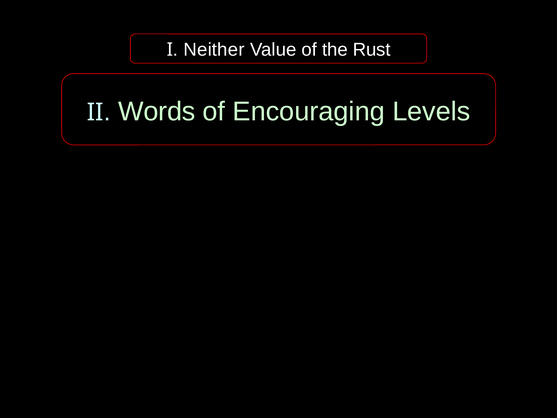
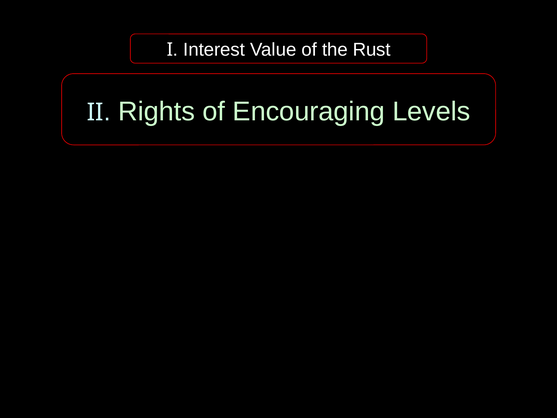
Neither: Neither -> Interest (214, 50)
Words: Words -> Rights (157, 111)
